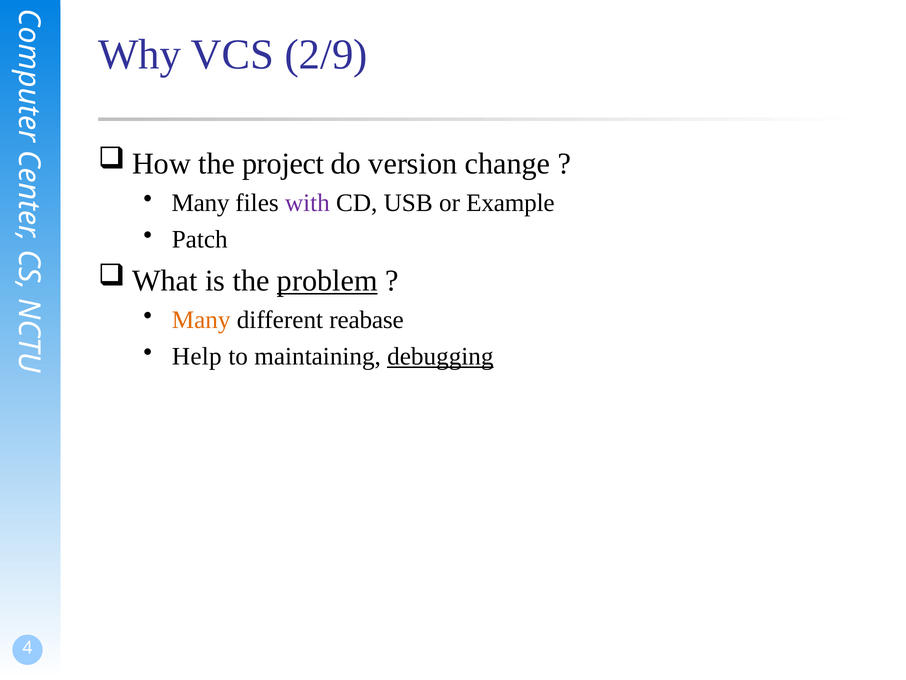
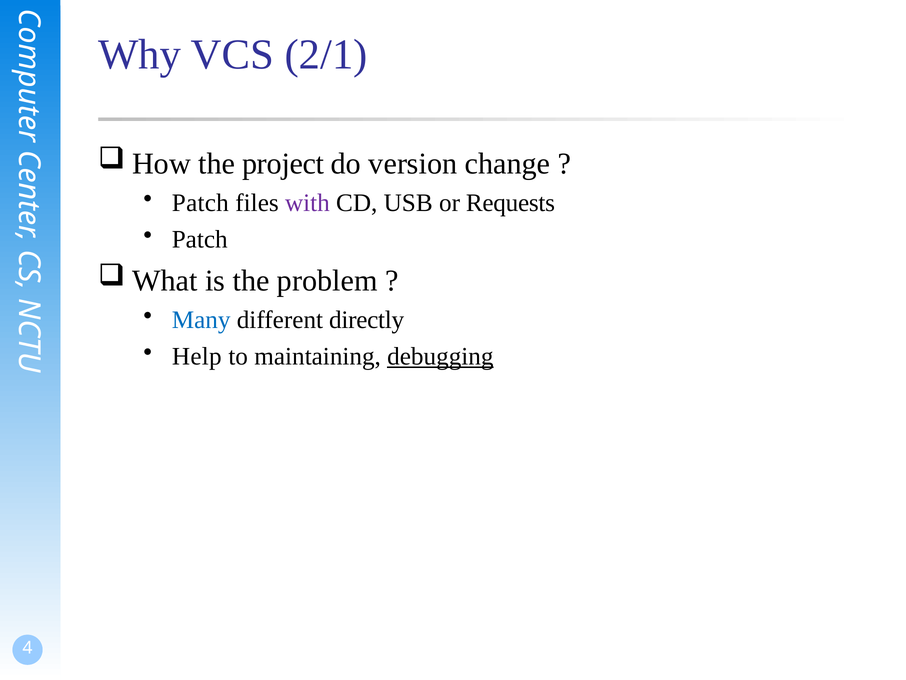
2/9: 2/9 -> 2/1 (326, 54)
Many: Many -> Patch (200, 203)
Example: Example -> Requests (510, 203)
problem underline: present -> none (327, 280)
Many colour: orange -> blue (201, 320)
reabase: reabase -> directly (367, 320)
